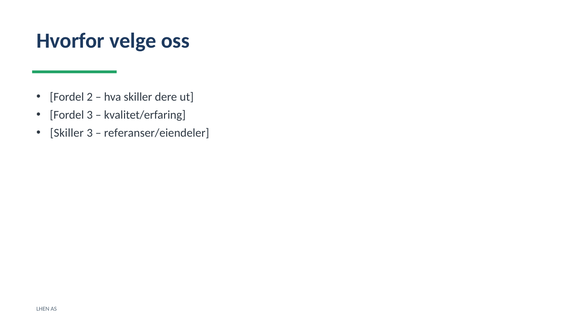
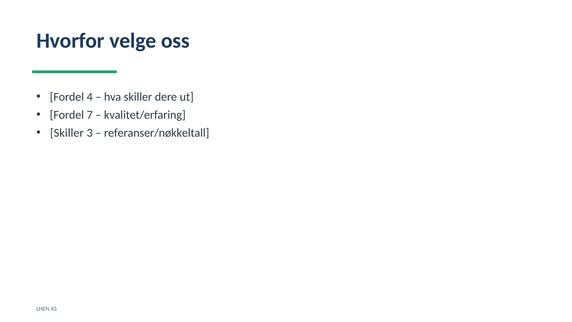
2: 2 -> 4 (90, 97)
Fordel 3: 3 -> 7 (90, 115)
referanser/eiendeler: referanser/eiendeler -> referanser/nøkkeltall (157, 133)
